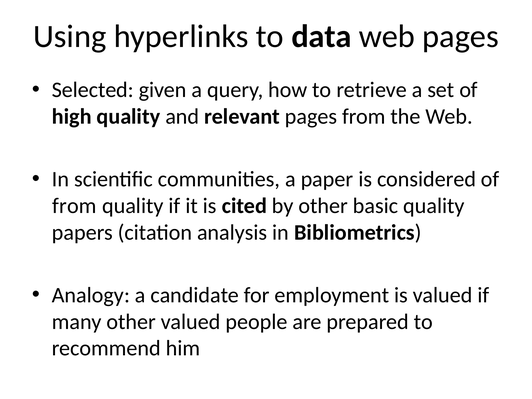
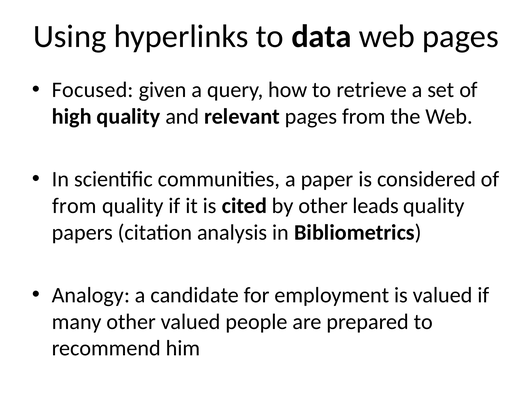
Selected: Selected -> Focused (93, 90)
basic: basic -> leads (376, 206)
